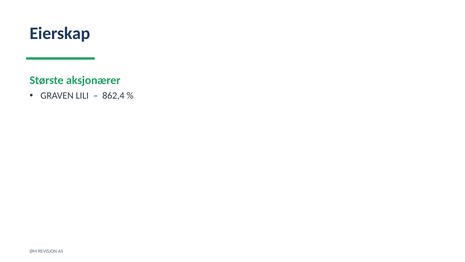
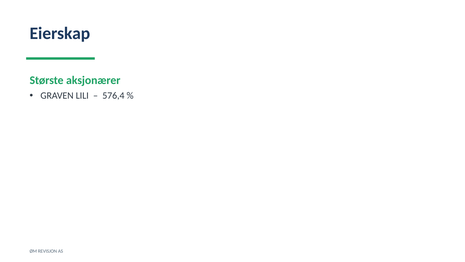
862,4: 862,4 -> 576,4 (113, 96)
